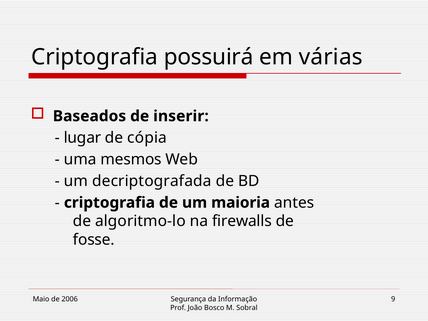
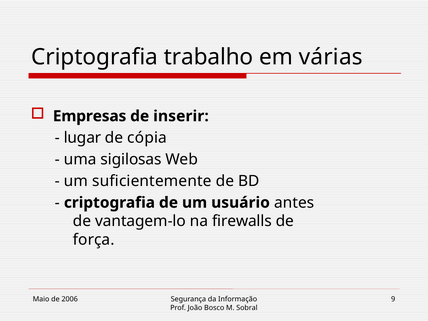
possuirá: possuirá -> trabalho (209, 57)
Baseados: Baseados -> Empresas (90, 116)
mesmos: mesmos -> sigilosas (131, 159)
decriptografada: decriptografada -> suficientemente (152, 181)
maioria: maioria -> usuário (241, 203)
algoritmo-lo: algoritmo-lo -> vantagem-lo (141, 221)
fosse: fosse -> força (94, 240)
